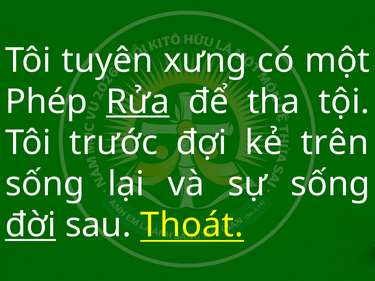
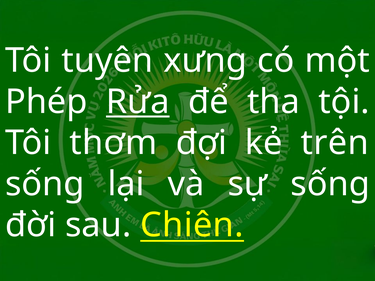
trước: trước -> thơm (113, 143)
đời underline: present -> none (31, 226)
Thoát: Thoát -> Chiên (192, 226)
